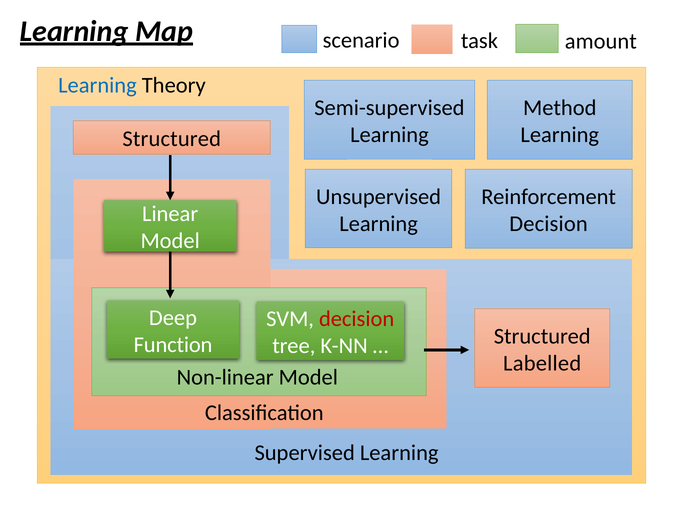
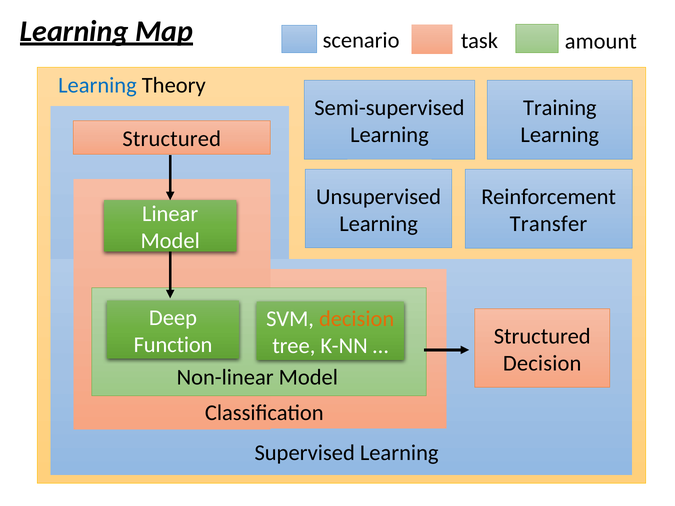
Method: Method -> Training (560, 108)
Decision: Decision -> Transfer (548, 224)
decision colour: red -> orange (357, 319)
Labelled: Labelled -> Decision (542, 363)
